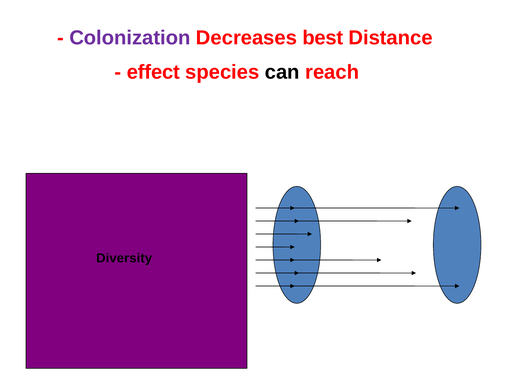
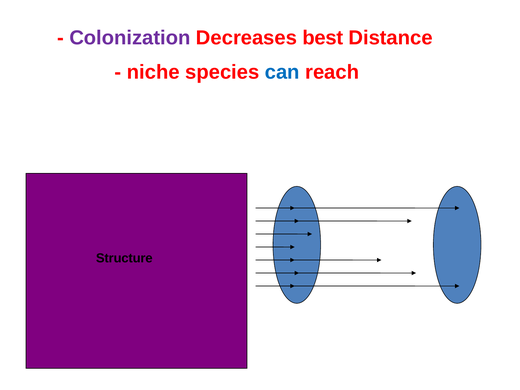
effect: effect -> niche (153, 72)
can colour: black -> blue (282, 72)
Diversity: Diversity -> Structure (124, 258)
